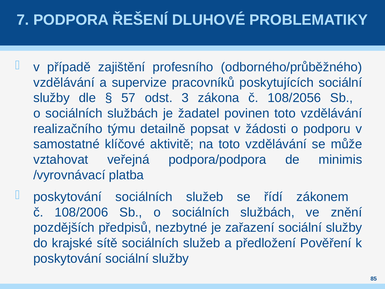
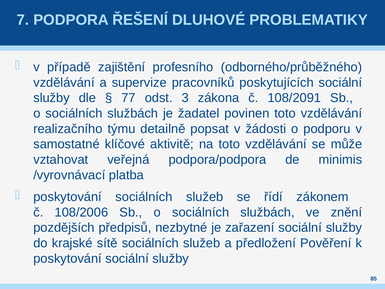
57: 57 -> 77 (128, 98)
108/2056: 108/2056 -> 108/2091 (294, 98)
